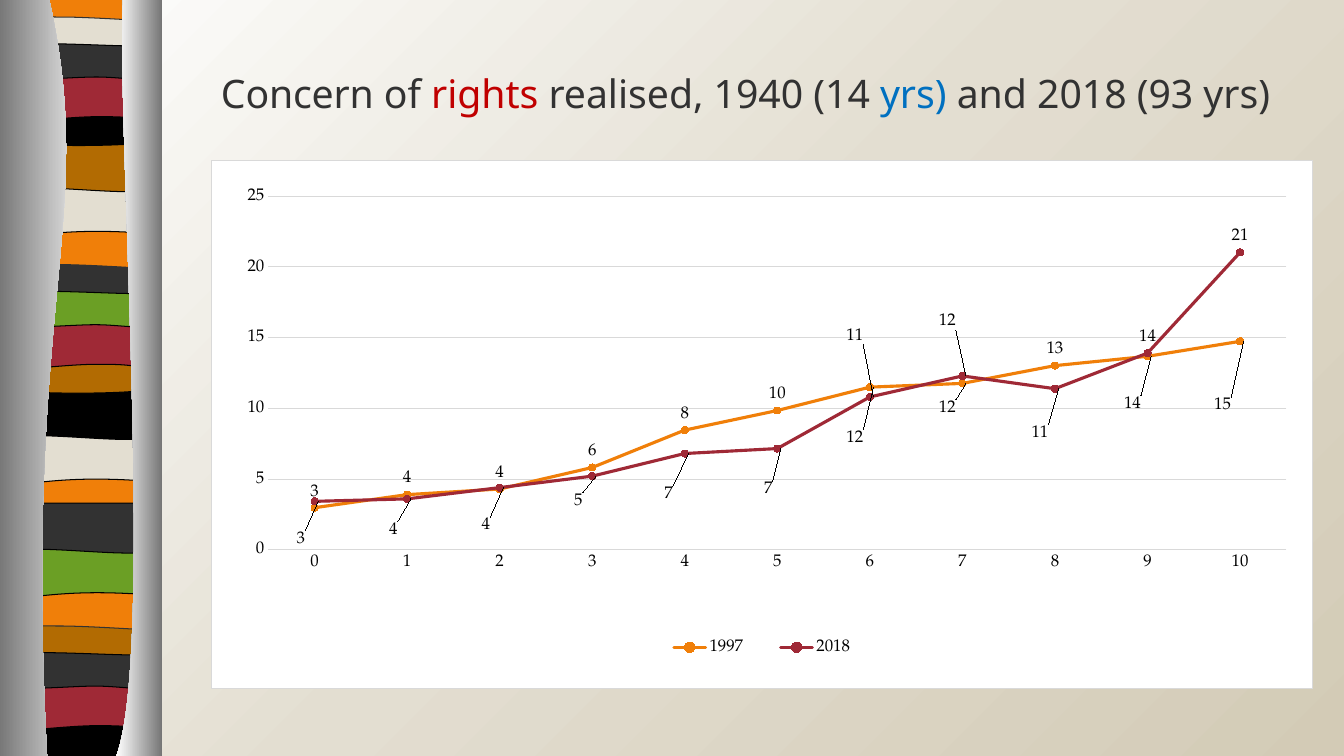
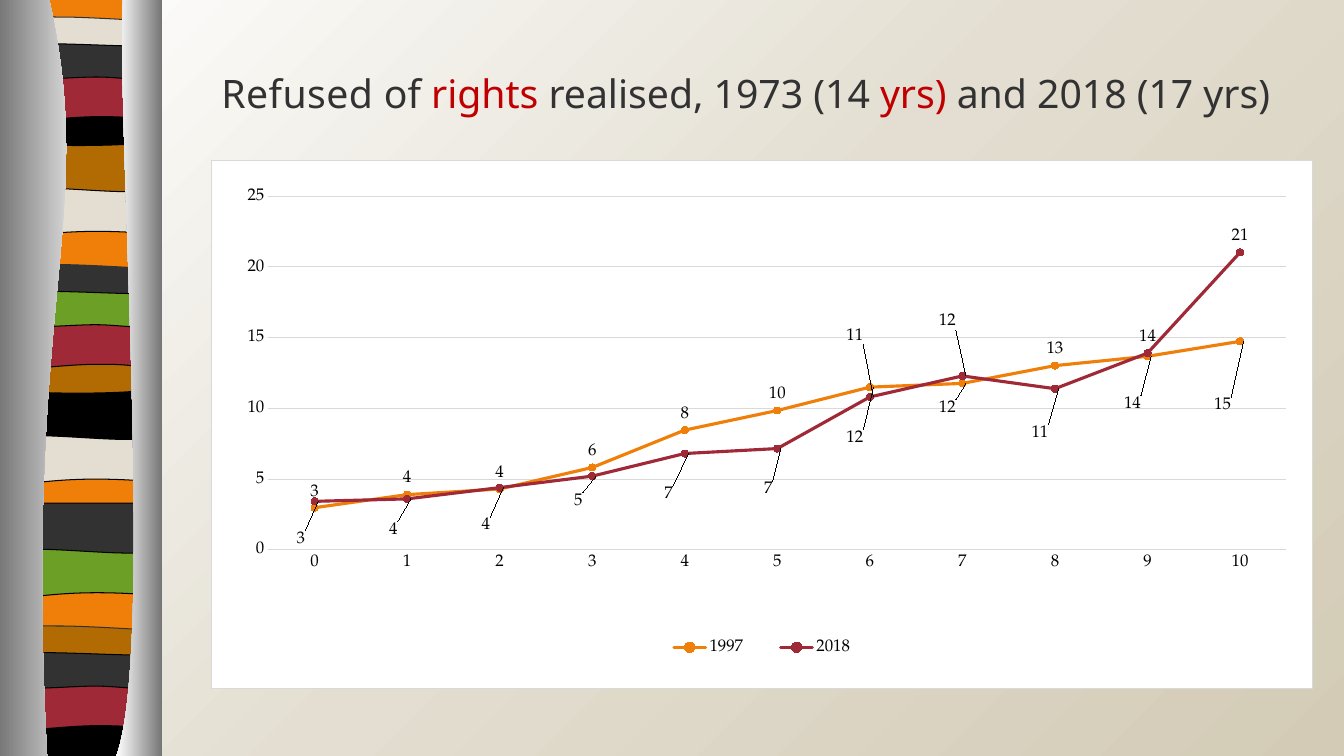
Concern: Concern -> Refused (297, 96)
1940: 1940 -> 1973 (759, 96)
yrs colour: blue -> red (913, 96)
93: 93 -> 17 (1165, 96)
